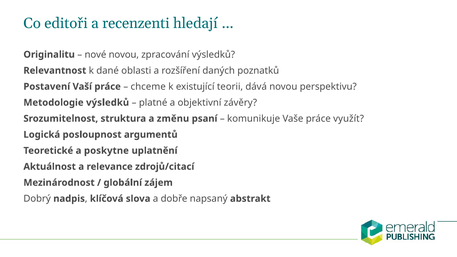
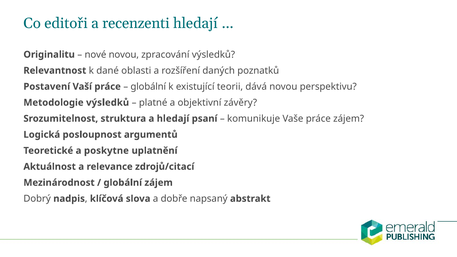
chceme: chceme -> globální (148, 87)
a změnu: změnu -> hledají (173, 119)
práce využít: využít -> zájem (349, 119)
